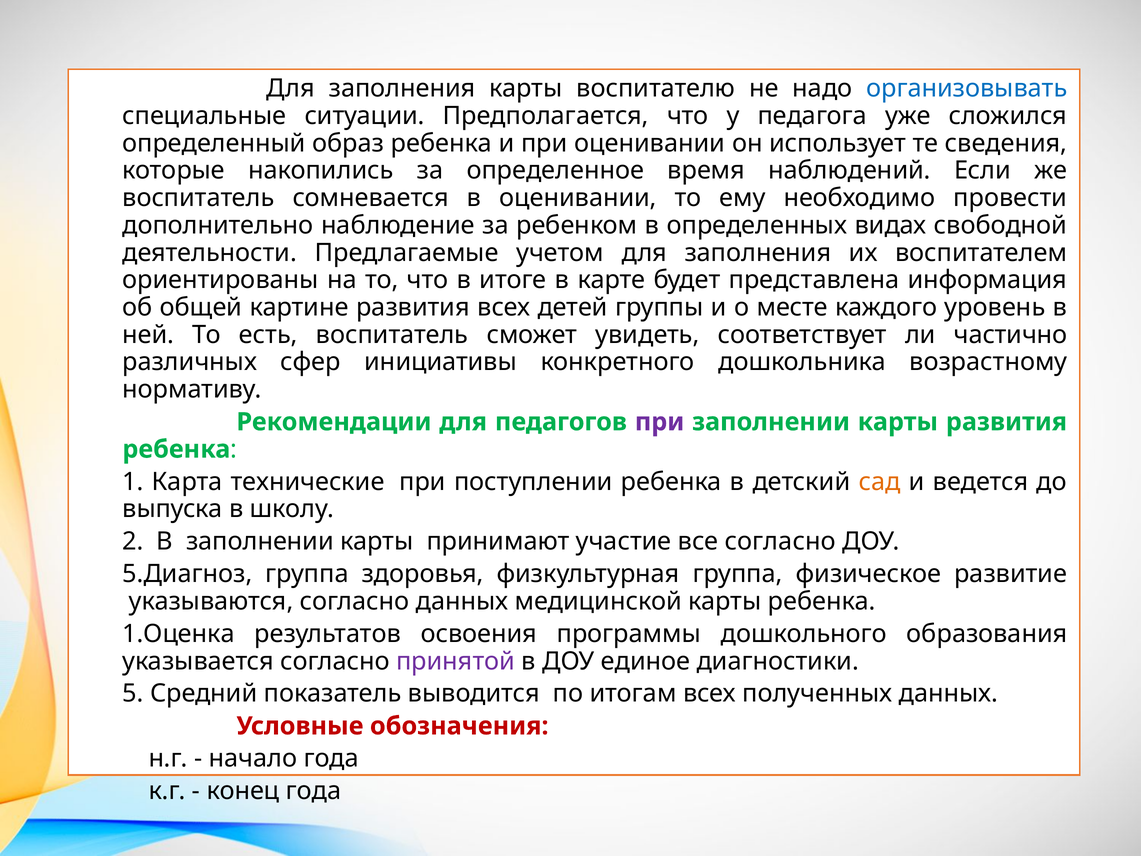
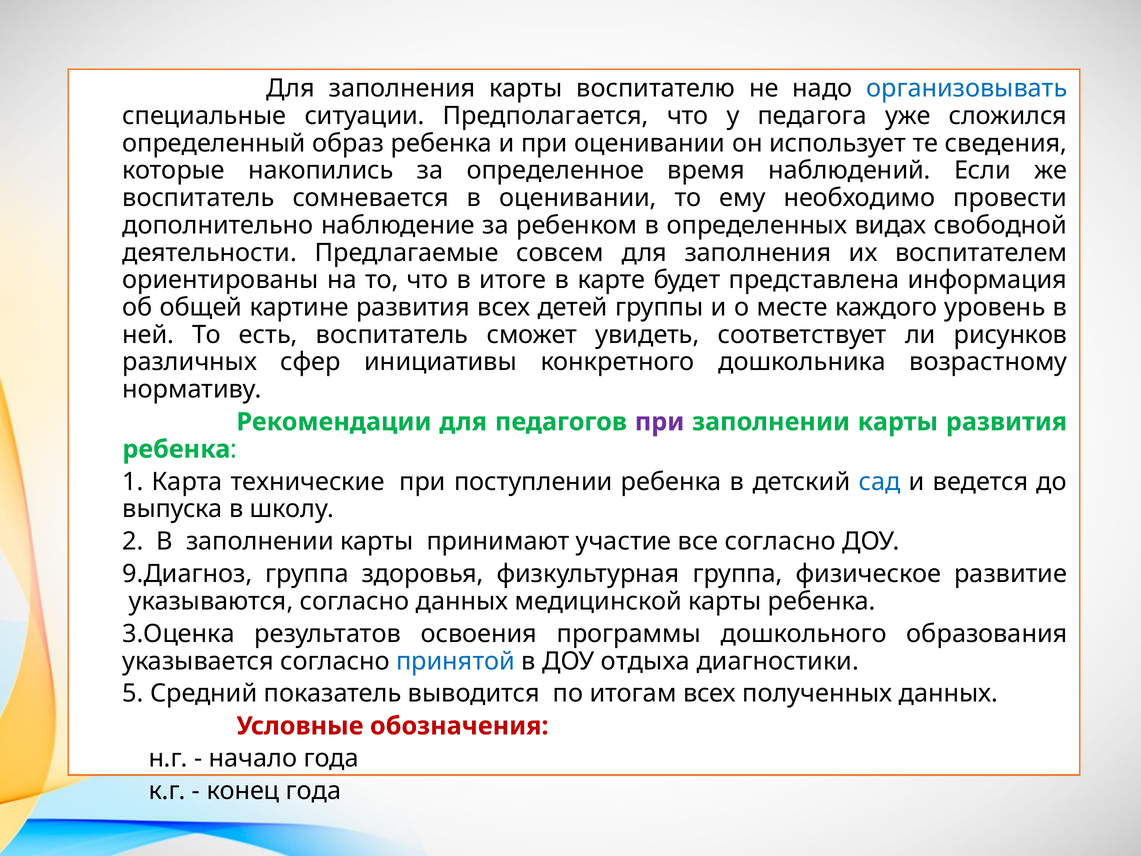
учетом: учетом -> совсем (560, 253)
частично: частично -> рисунков (1011, 335)
сад colour: orange -> blue (880, 482)
5.Диагноз: 5.Диагноз -> 9.Диагноз (187, 574)
1.Оценка: 1.Оценка -> 3.Оценка (179, 634)
принятой colour: purple -> blue (456, 661)
единое: единое -> отдыха (645, 661)
